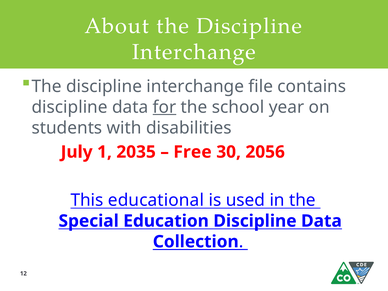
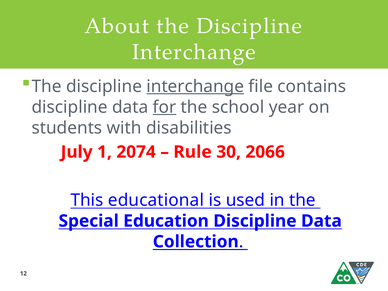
interchange underline: none -> present (195, 86)
2035: 2035 -> 2074 (136, 152)
Free: Free -> Rule (193, 152)
2056: 2056 -> 2066 (265, 152)
